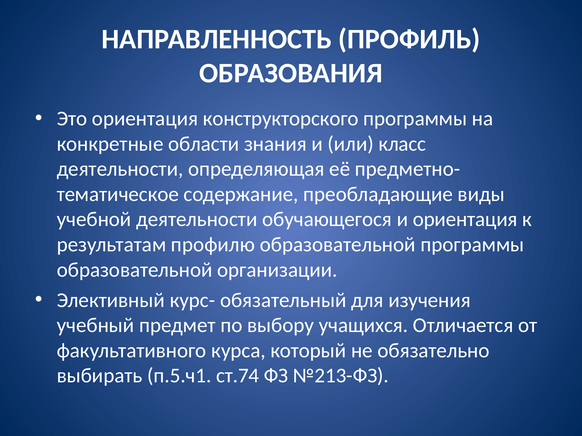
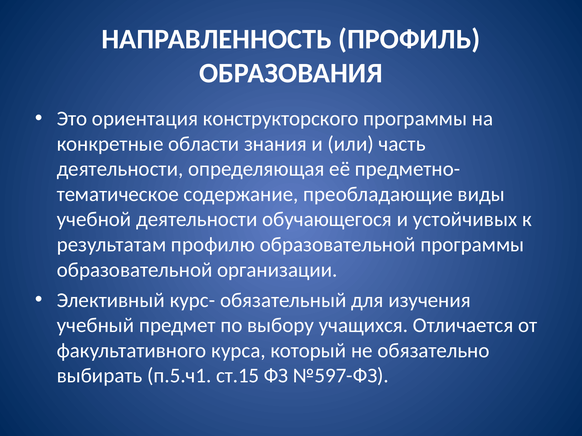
класс: класс -> часть (402, 144)
и ориентация: ориентация -> устойчивых (465, 220)
ст.74: ст.74 -> ст.15 (238, 376)
№213-ФЗ: №213-ФЗ -> №597-ФЗ (341, 376)
